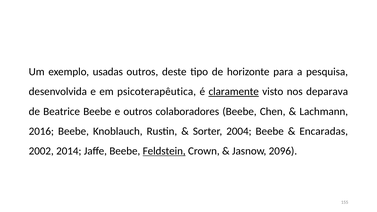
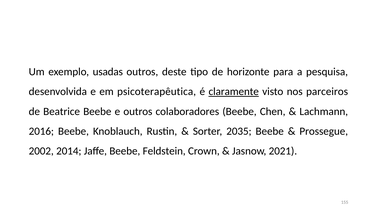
deparava: deparava -> parceiros (327, 92)
2004: 2004 -> 2035 (239, 131)
Encaradas: Encaradas -> Prossegue (324, 131)
Feldstein underline: present -> none (164, 151)
2096: 2096 -> 2021 (283, 151)
